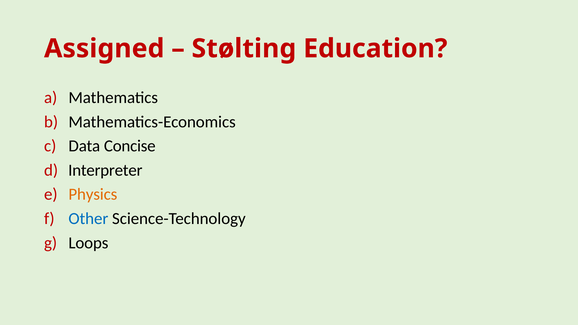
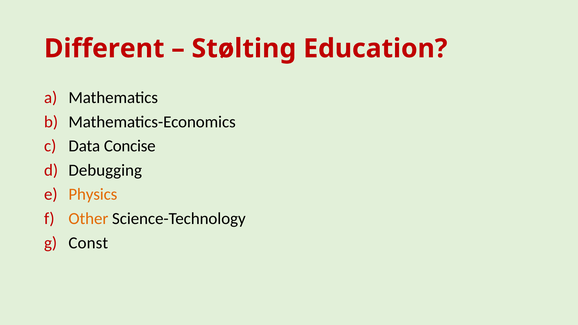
Assigned: Assigned -> Different (104, 49)
Interpreter: Interpreter -> Debugging (105, 170)
Other colour: blue -> orange (88, 219)
Loops: Loops -> Const (88, 243)
